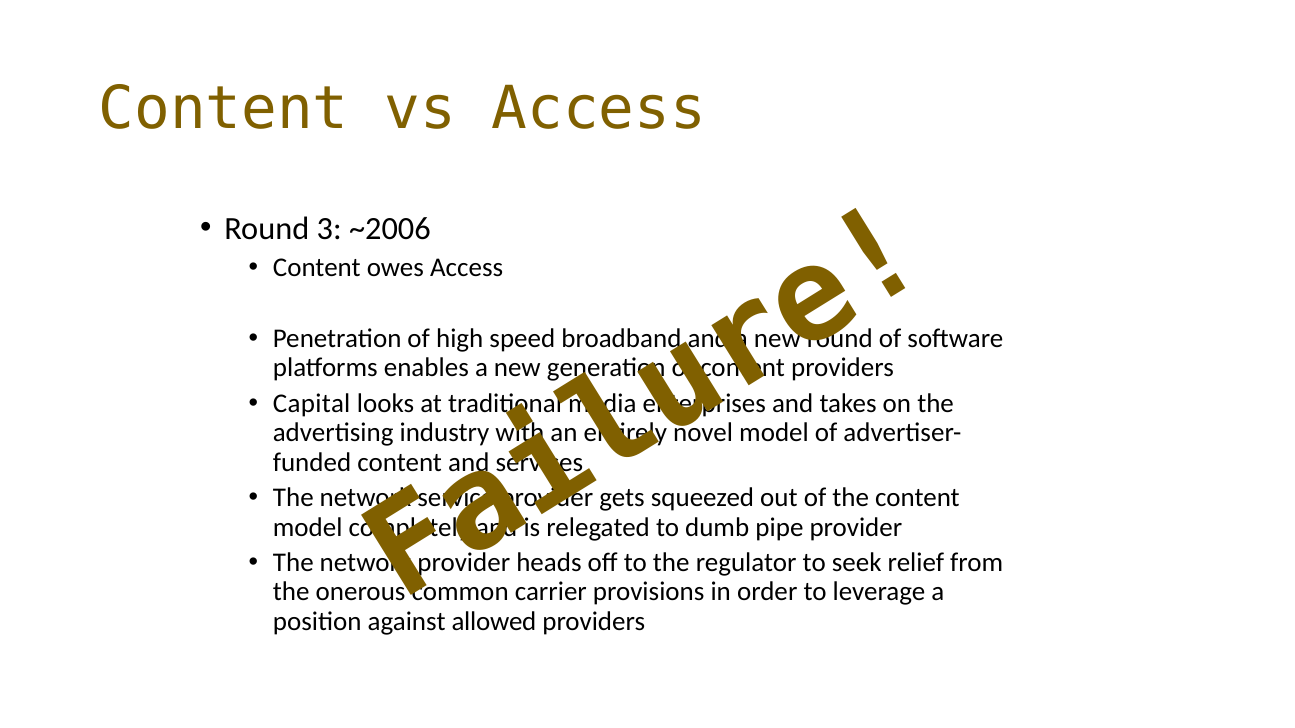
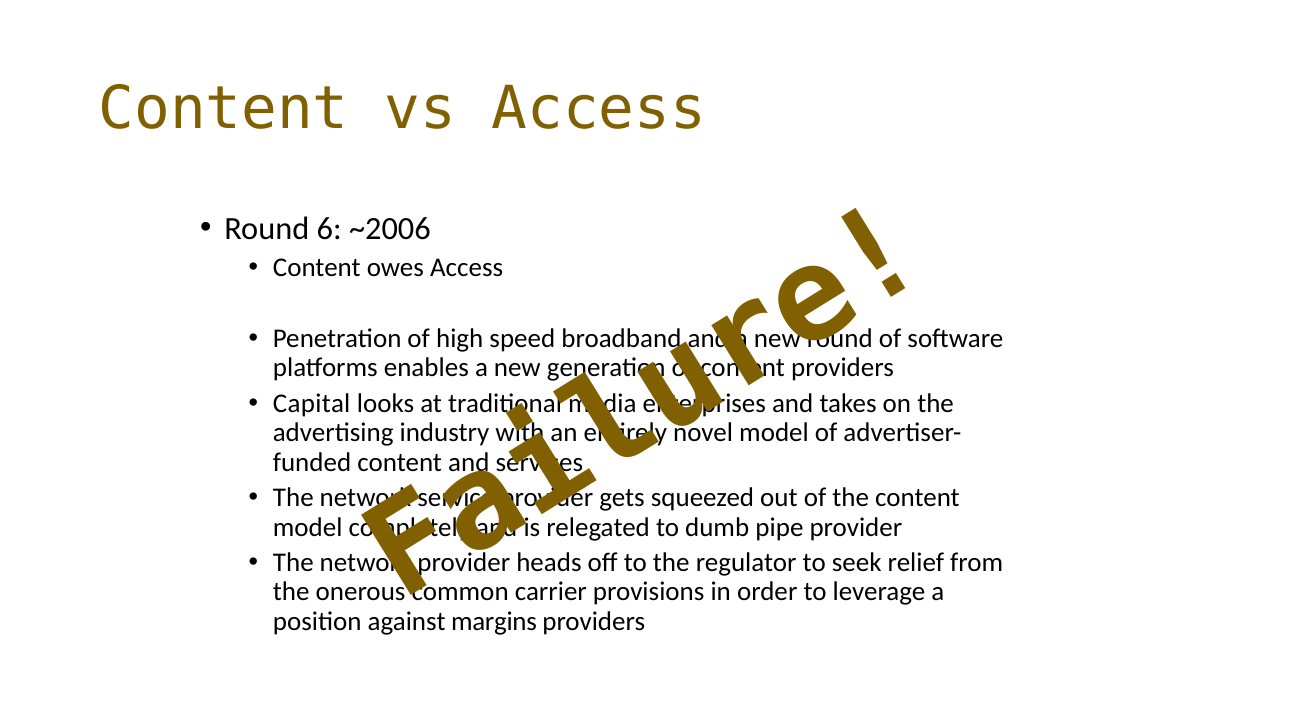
3: 3 -> 6 (329, 229)
allowed: allowed -> margins (494, 622)
